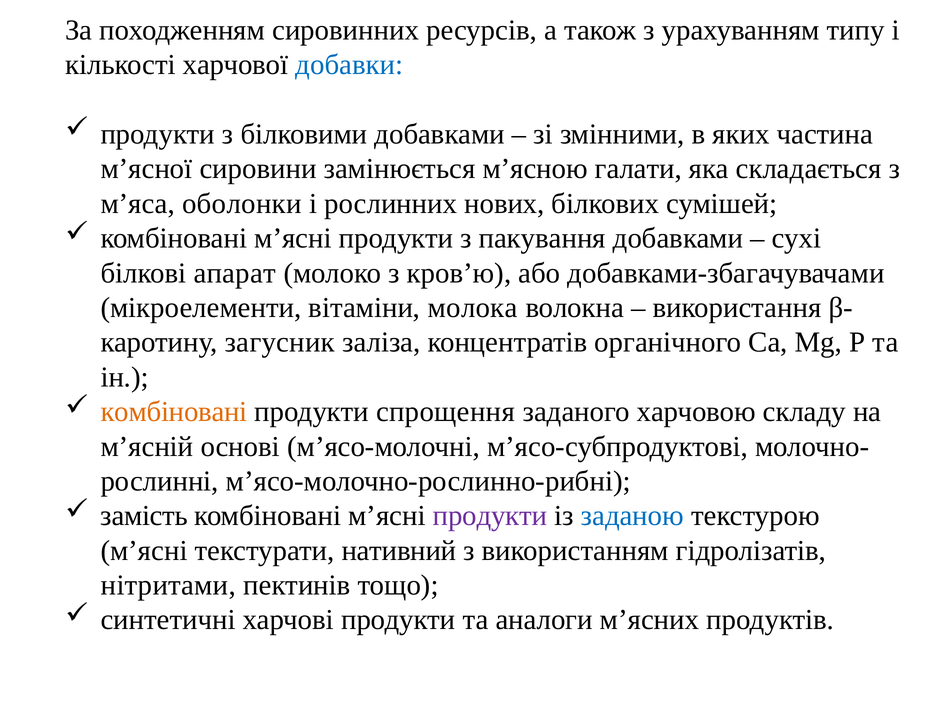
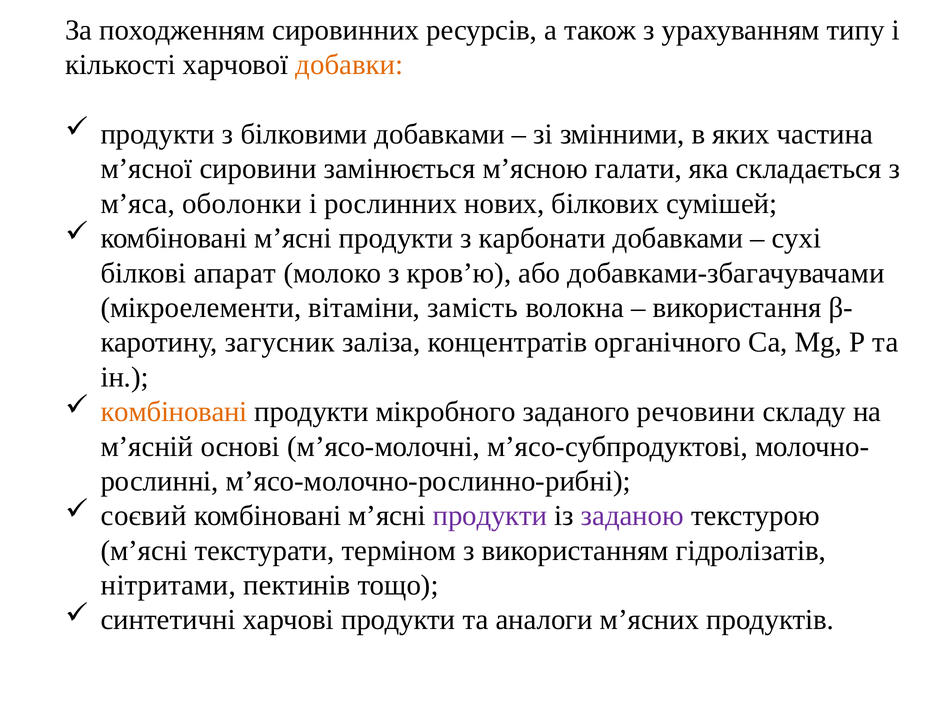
добавки colour: blue -> orange (349, 65)
пакування: пакування -> карбонати (542, 238)
молока: молока -> замість (473, 307)
спрощення: спрощення -> мікробного (446, 411)
харчовою: харчовою -> речовини (696, 411)
замість: замість -> соєвий (144, 515)
заданою colour: blue -> purple (632, 515)
нативний: нативний -> терміном (399, 550)
